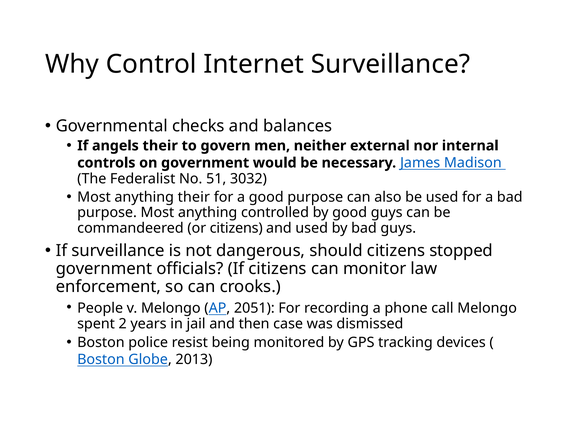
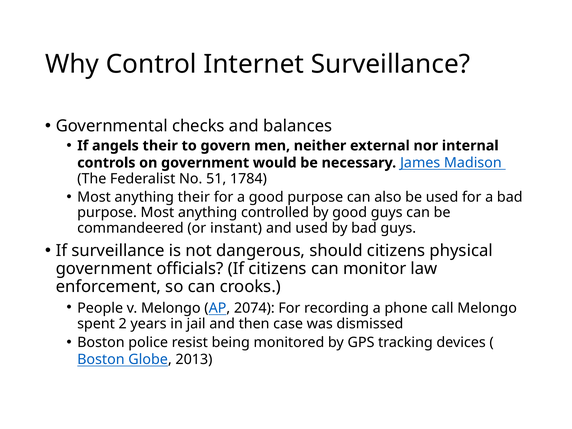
3032: 3032 -> 1784 (248, 179)
or citizens: citizens -> instant (236, 228)
stopped: stopped -> physical (461, 251)
2051: 2051 -> 2074 (254, 308)
